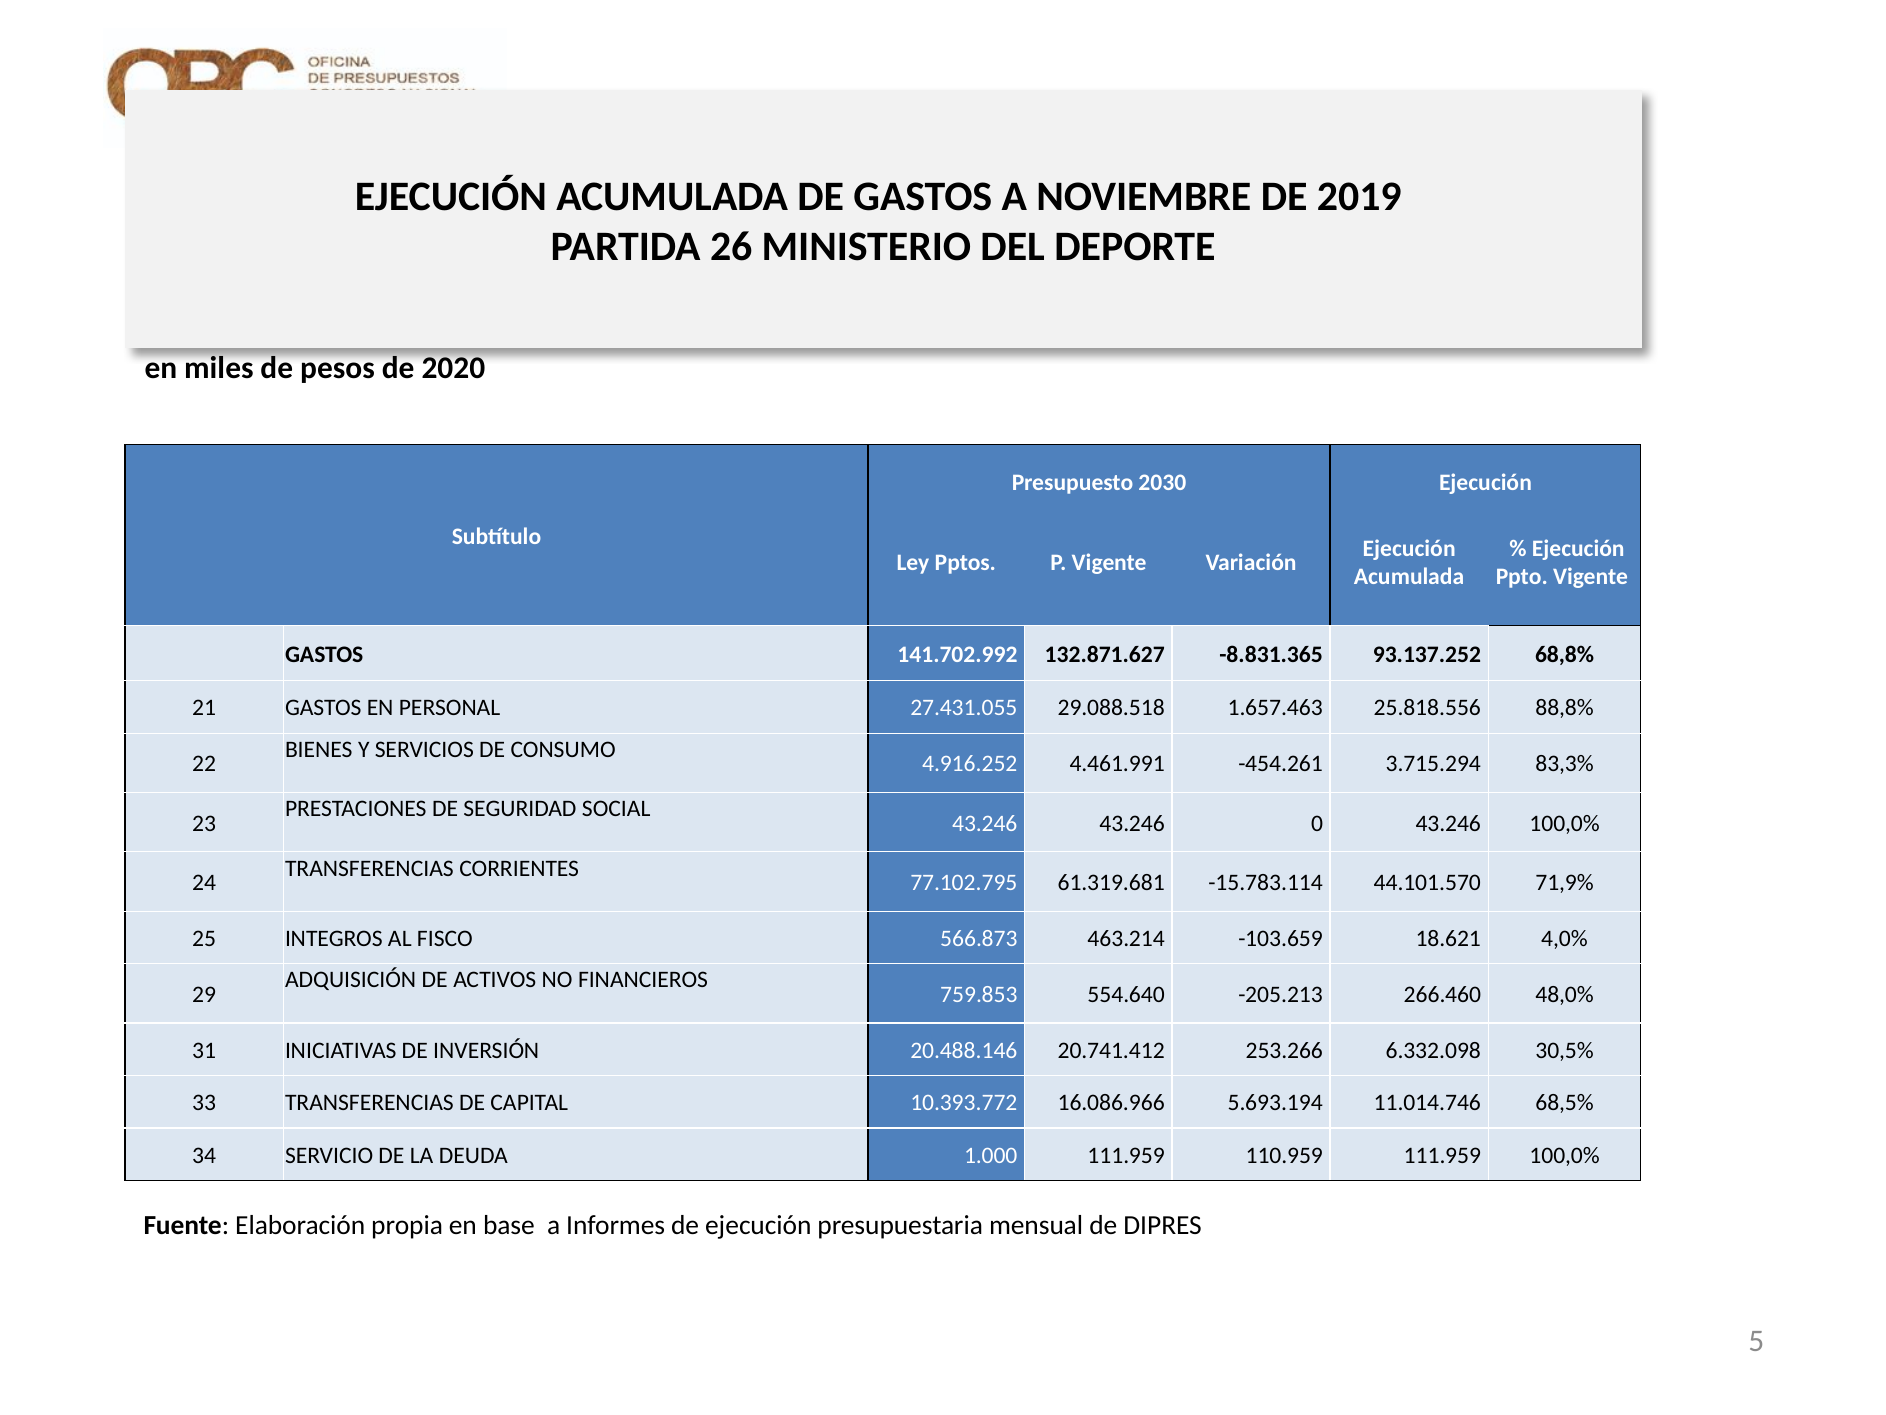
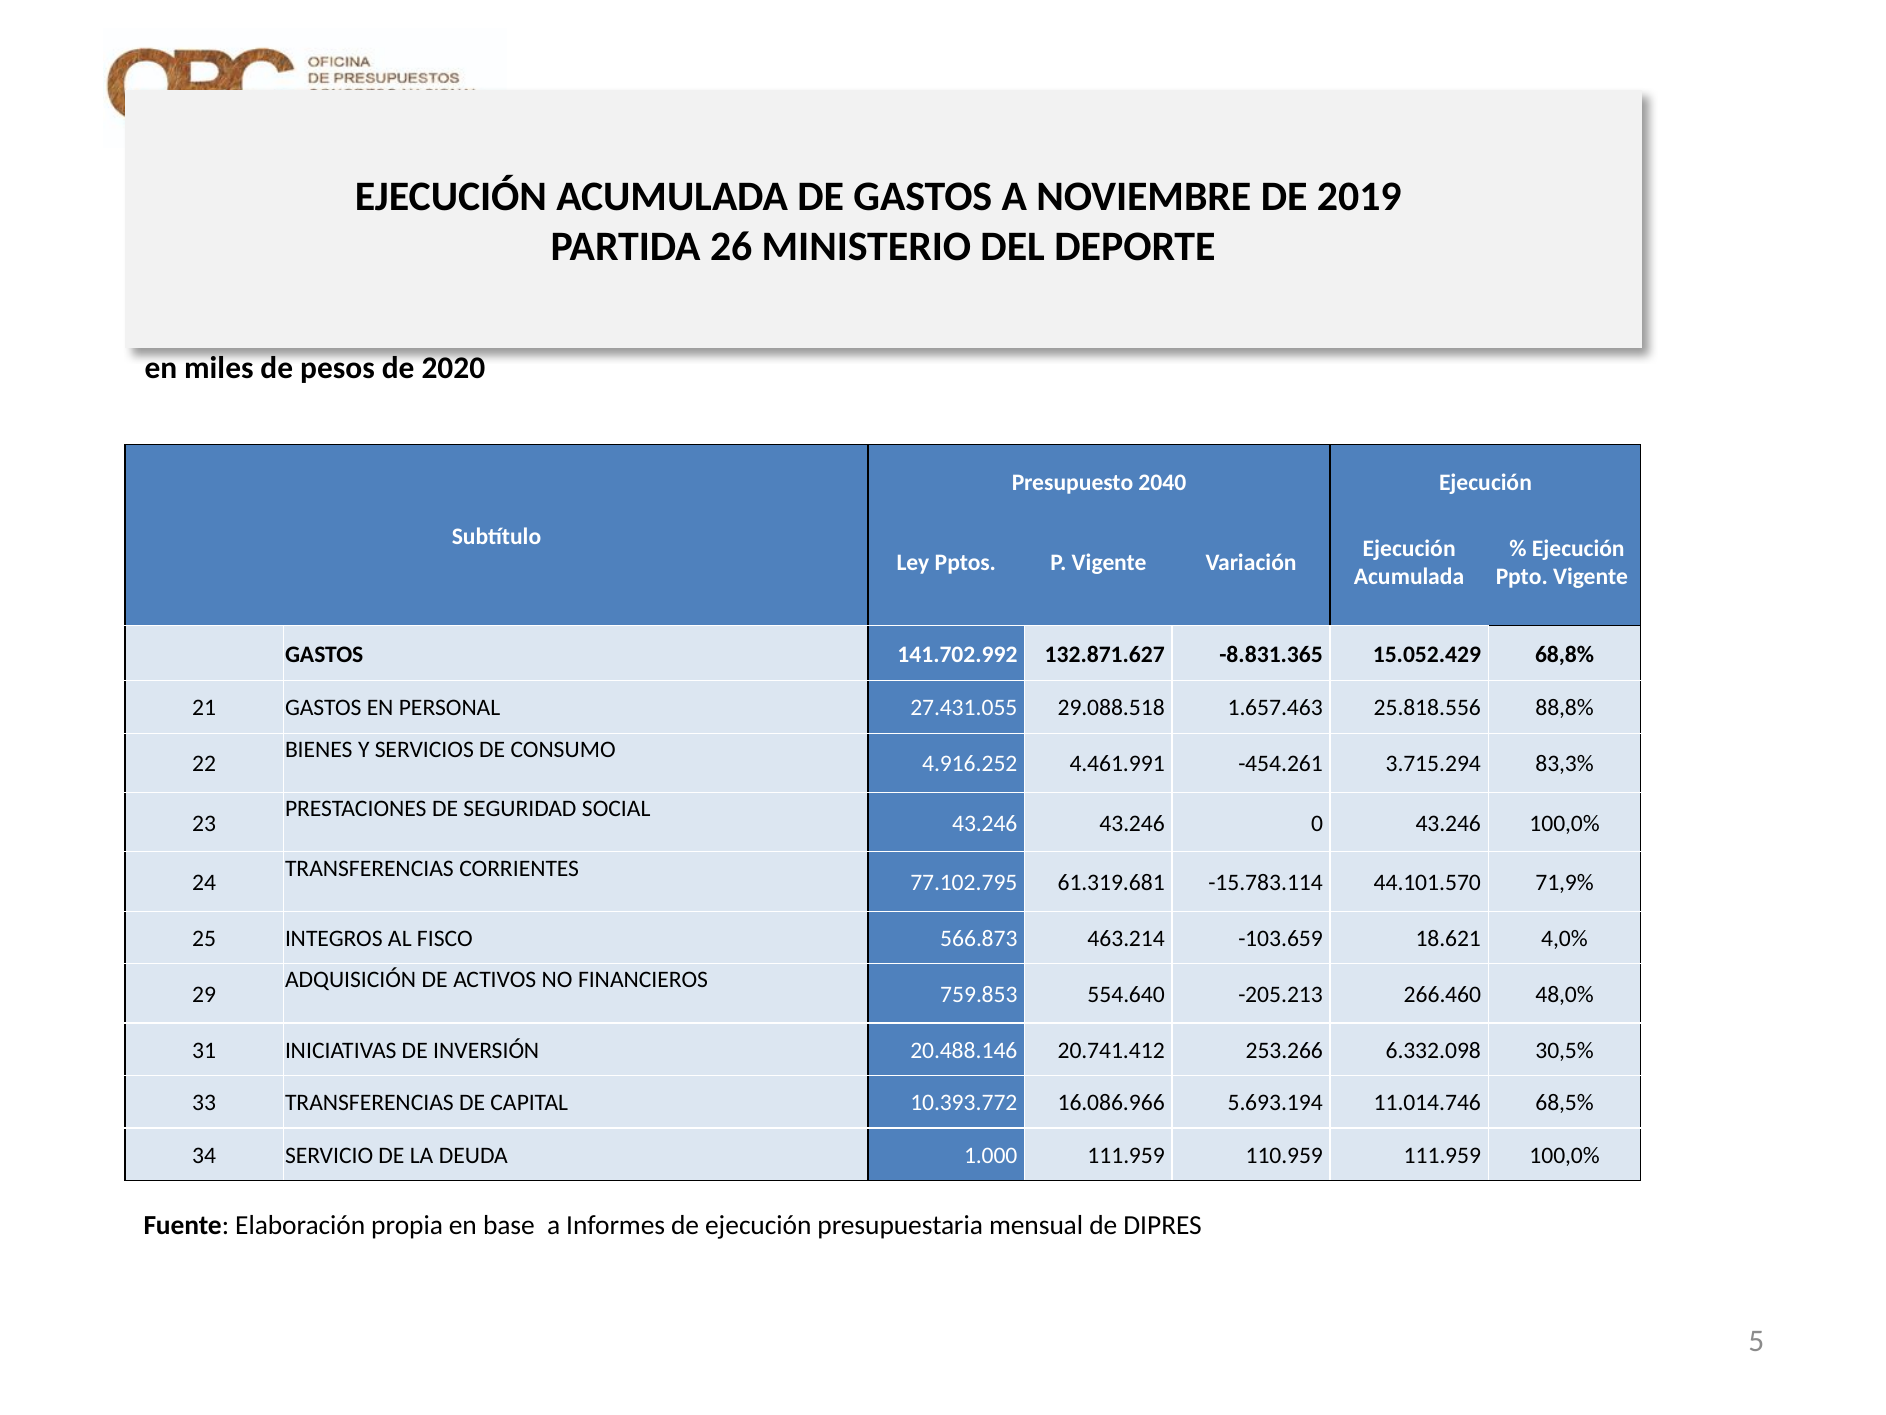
2030: 2030 -> 2040 (1162, 483)
93.137.252: 93.137.252 -> 15.052.429 (1427, 654)
